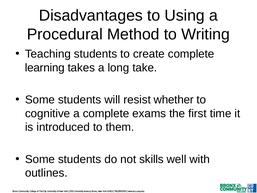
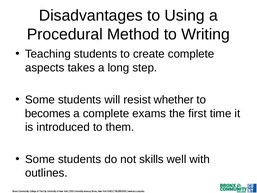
learning: learning -> aspects (45, 68)
take: take -> step (145, 68)
cognitive: cognitive -> becomes (48, 113)
